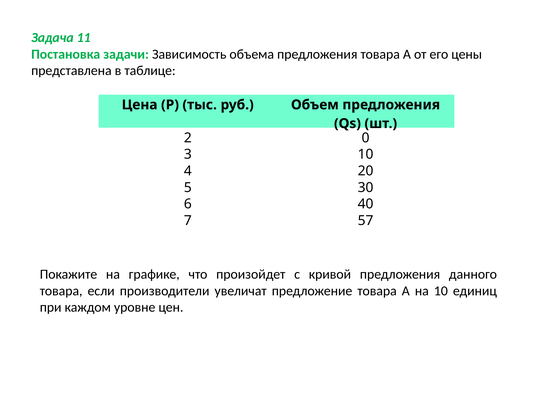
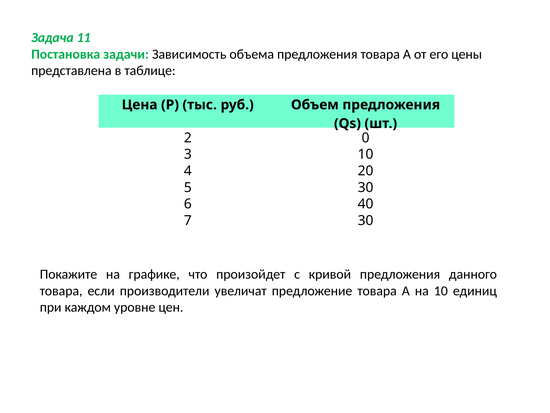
7 57: 57 -> 30 (366, 220)
